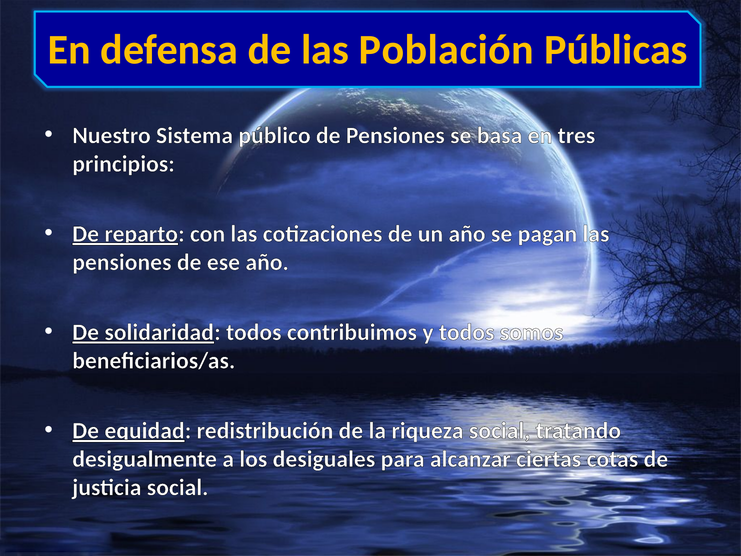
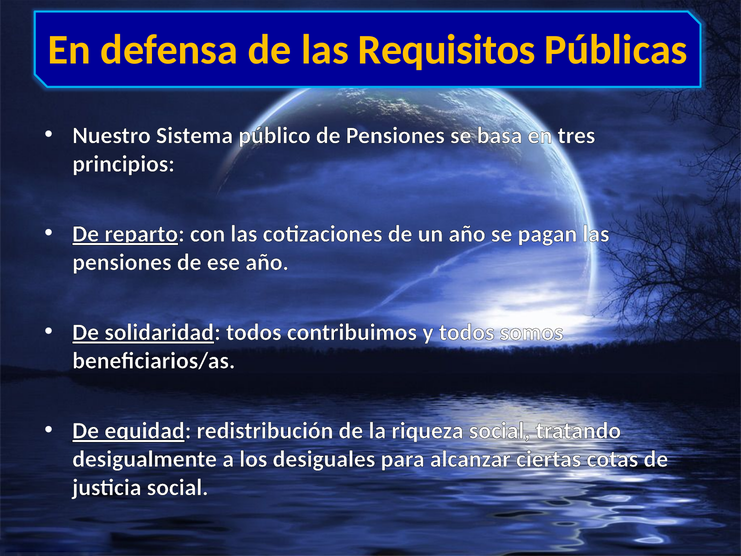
Población: Población -> Requisitos (447, 50)
